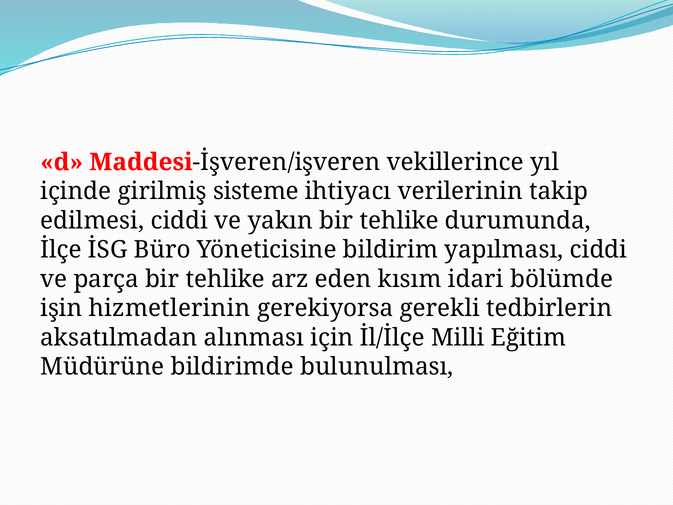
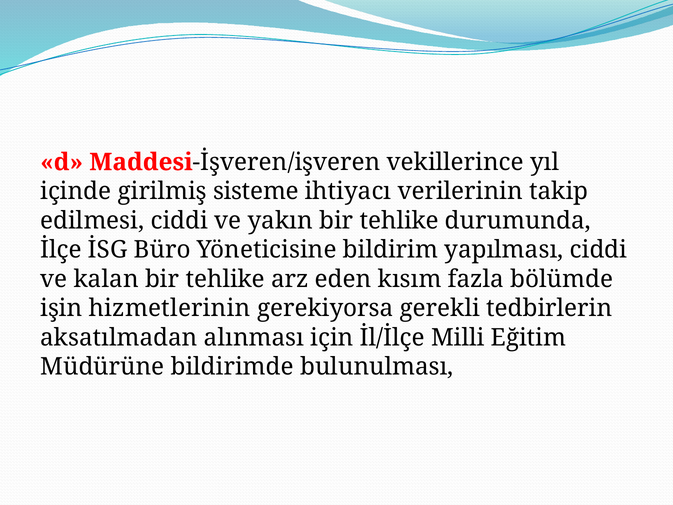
parça: parça -> kalan (106, 279)
idari: idari -> fazla (476, 279)
